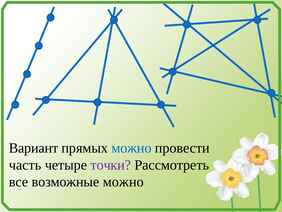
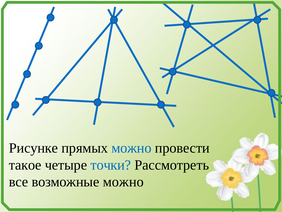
Вариант: Вариант -> Рисунке (33, 148)
часть: часть -> такое (25, 165)
точки colour: purple -> blue (111, 165)
